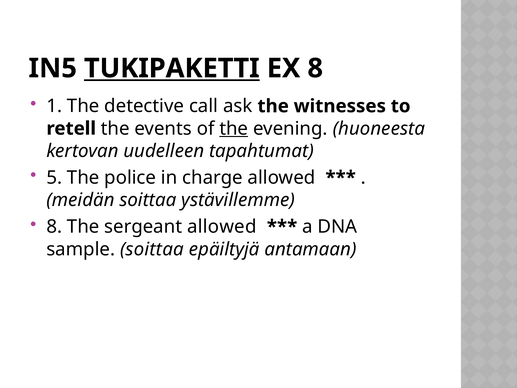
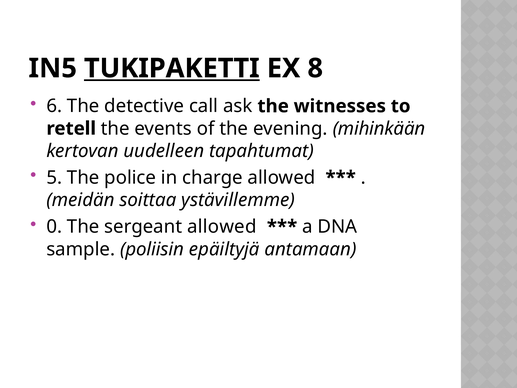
1: 1 -> 6 (54, 106)
the underline: present -> none (234, 128)
huoneesta: huoneesta -> mihinkään (379, 128)
8: 8 -> 0 (54, 227)
sample soittaa: soittaa -> poliisin (152, 249)
